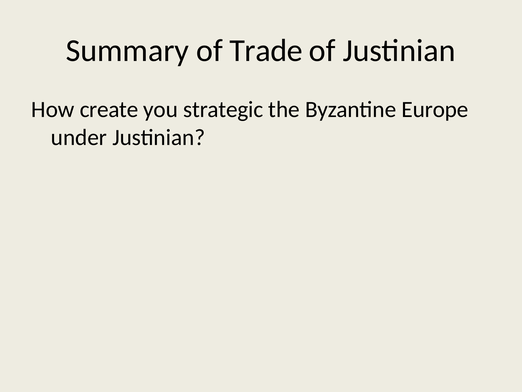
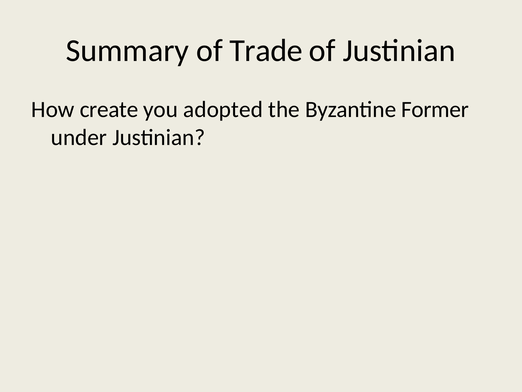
strategic: strategic -> adopted (223, 110)
Europe: Europe -> Former (435, 110)
